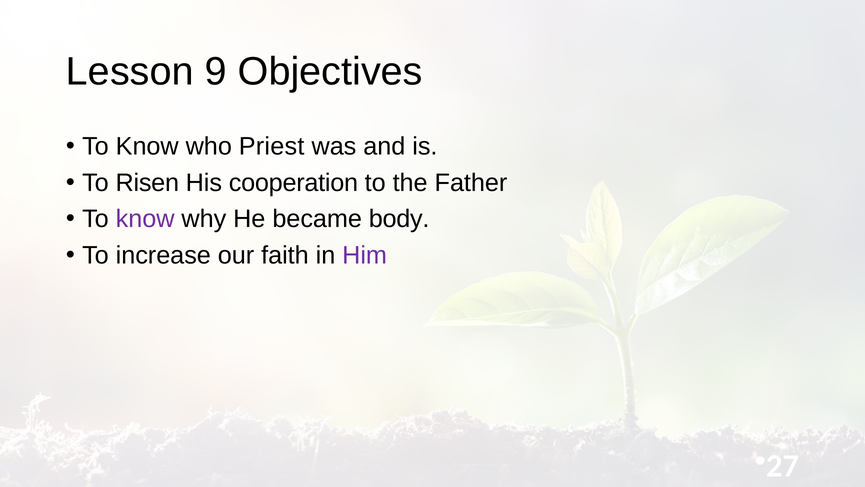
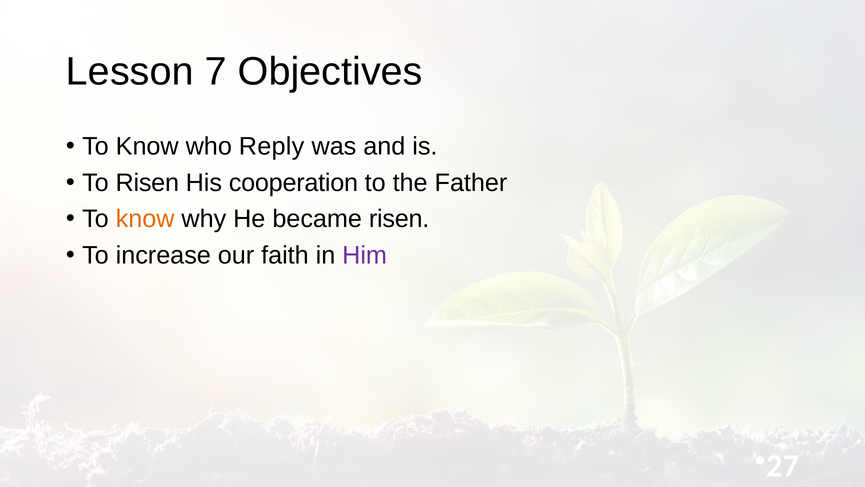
9: 9 -> 7 (216, 72)
Priest: Priest -> Reply (272, 146)
know colour: purple -> orange (145, 219)
became body: body -> risen (399, 219)
